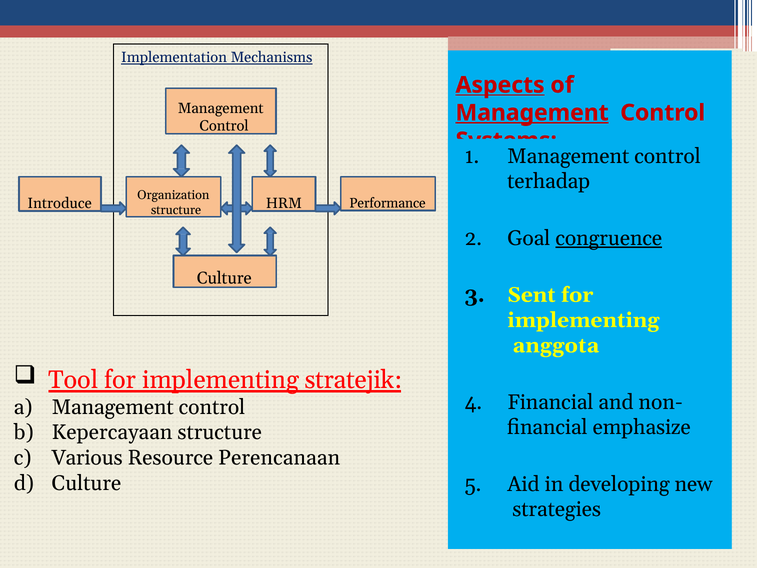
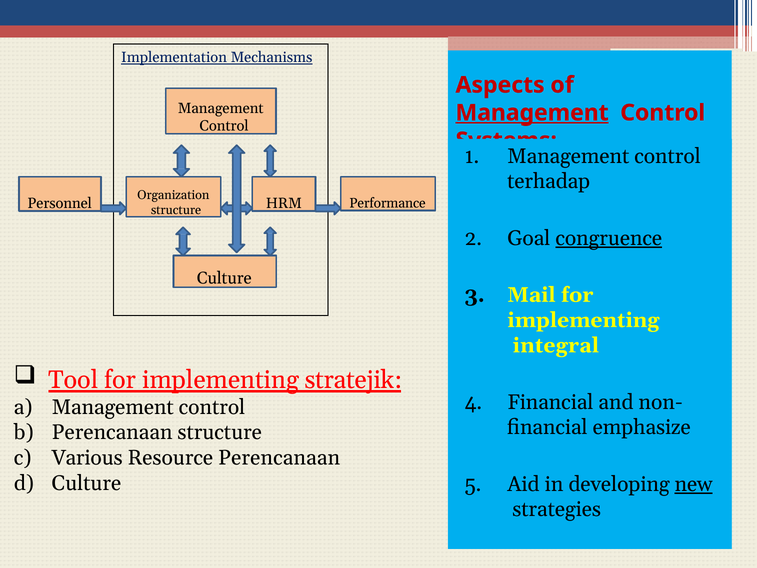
Aspects underline: present -> none (500, 85)
Introduce: Introduce -> Personnel (60, 203)
Sent: Sent -> Mail (531, 295)
anggota: anggota -> integral (556, 345)
Kepercayaan: Kepercayaan -> Perencanaan (112, 432)
new underline: none -> present (694, 484)
